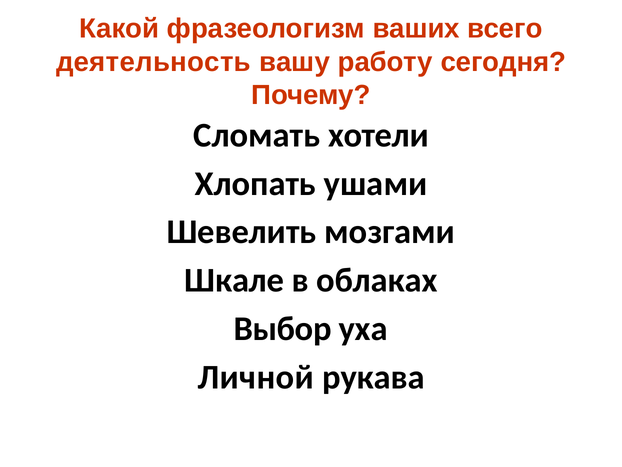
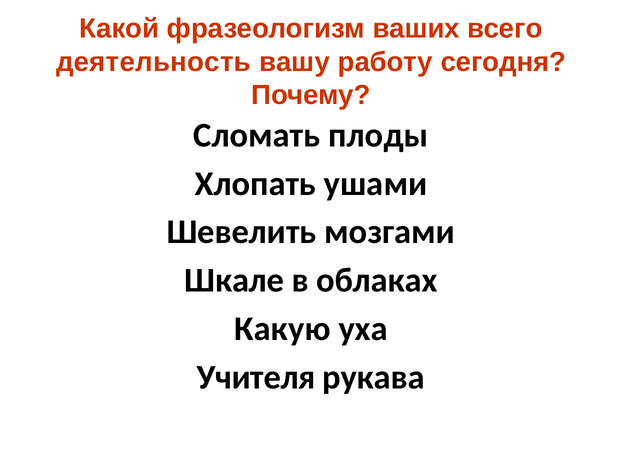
хотели: хотели -> плоды (378, 135)
Выбор: Выбор -> Какую (282, 328)
Личной: Личной -> Учителя (256, 377)
